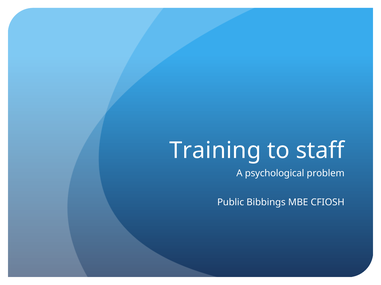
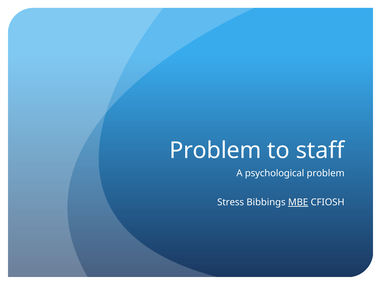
Training: Training -> Problem (215, 151)
Public: Public -> Stress (231, 203)
MBE underline: none -> present (298, 203)
